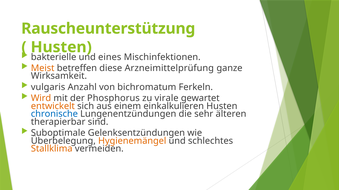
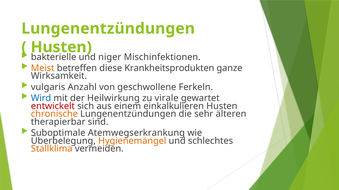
Rauscheunterstützung: Rauscheunterstützung -> Lungenentzündungen (108, 29)
eines: eines -> niger (110, 57)
Arzneimittelprüfung: Arzneimittelprüfung -> Krankheitsprodukten (169, 68)
bichromatum: bichromatum -> geschwollene (147, 87)
Wird colour: orange -> blue (41, 98)
Phosphorus: Phosphorus -> Heilwirkung (113, 98)
entwickelt colour: orange -> red (53, 106)
chronische colour: blue -> orange (54, 114)
Gelenksentzündungen: Gelenksentzündungen -> Atemwegserkrankung (136, 133)
